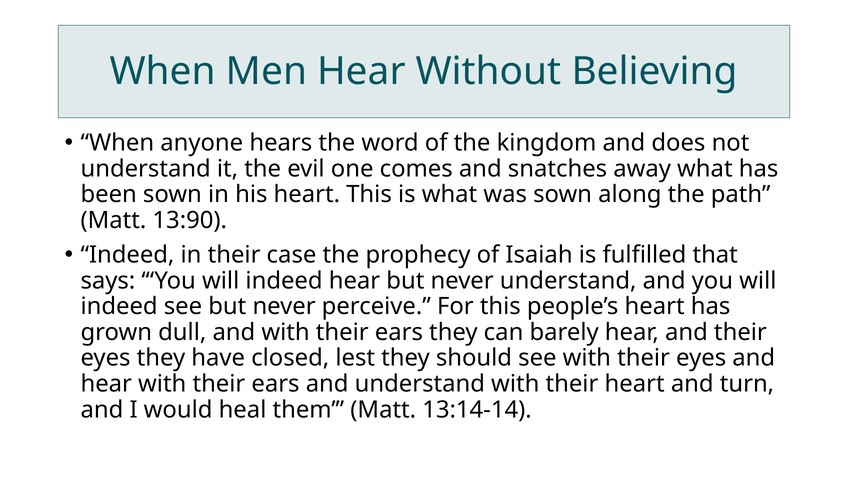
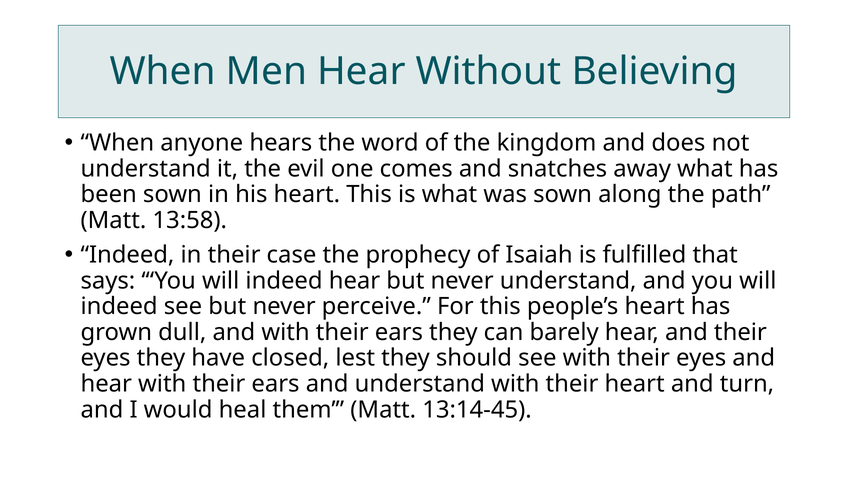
13:90: 13:90 -> 13:58 (190, 220)
13:14-14: 13:14-14 -> 13:14-45 (477, 410)
